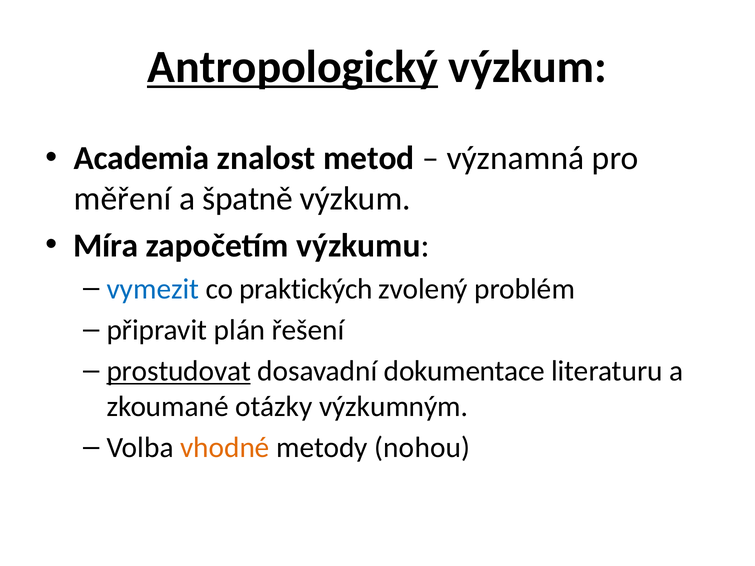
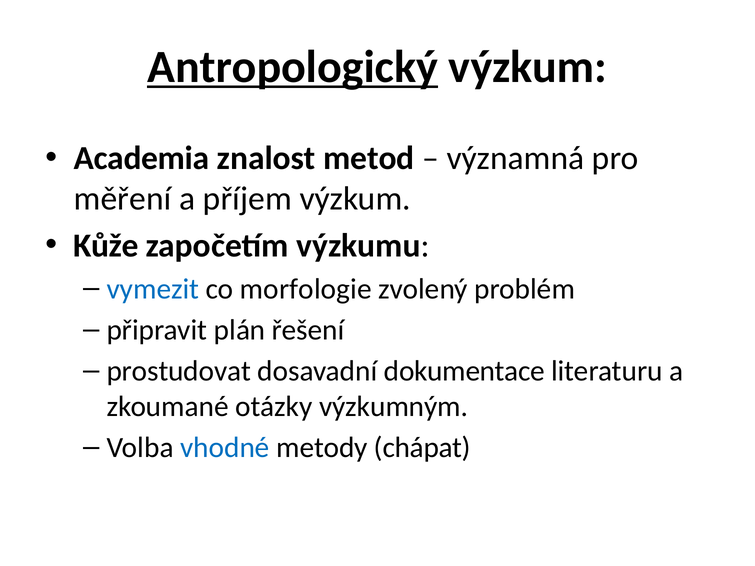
špatně: špatně -> příjem (247, 199)
Míra: Míra -> Kůže (106, 246)
praktických: praktických -> morfologie (306, 289)
prostudovat underline: present -> none (179, 371)
vhodné colour: orange -> blue (225, 448)
nohou: nohou -> chápat (422, 448)
